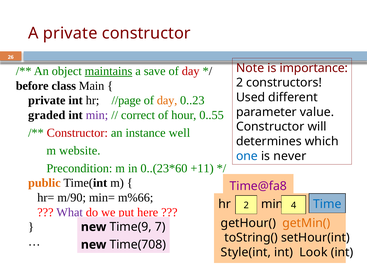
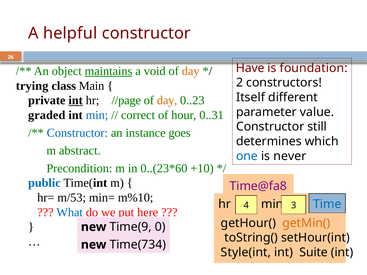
A private: private -> helpful (70, 33)
Note: Note -> Have (250, 68)
importance: importance -> foundation (314, 68)
save: save -> void (155, 71)
day colour: red -> orange (191, 71)
before: before -> trying (32, 86)
Used: Used -> Itself (251, 97)
int underline: none -> present (76, 101)
min colour: purple -> blue (97, 115)
0..55: 0..55 -> 0..31 (212, 115)
will: will -> still (317, 127)
Constructor colour: red -> blue (77, 133)
well: well -> goes (180, 133)
website: website -> abstract (80, 151)
+11: +11 -> +10 (202, 168)
public colour: orange -> blue (44, 183)
m/90: m/90 -> m/53 (72, 198)
m%66: m%66 -> m%10 (136, 198)
hr 2: 2 -> 4 (246, 206)
4: 4 -> 3 (294, 206)
What colour: purple -> blue (70, 212)
7: 7 -> 0 (160, 227)
Time(708: Time(708 -> Time(734 (138, 245)
Look: Look -> Suite (314, 253)
